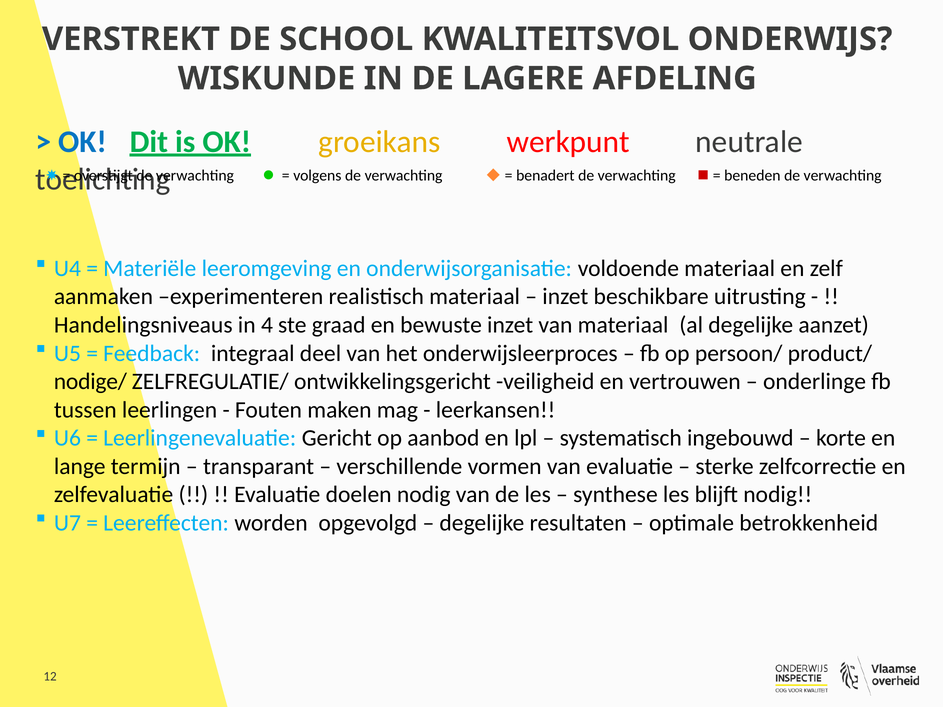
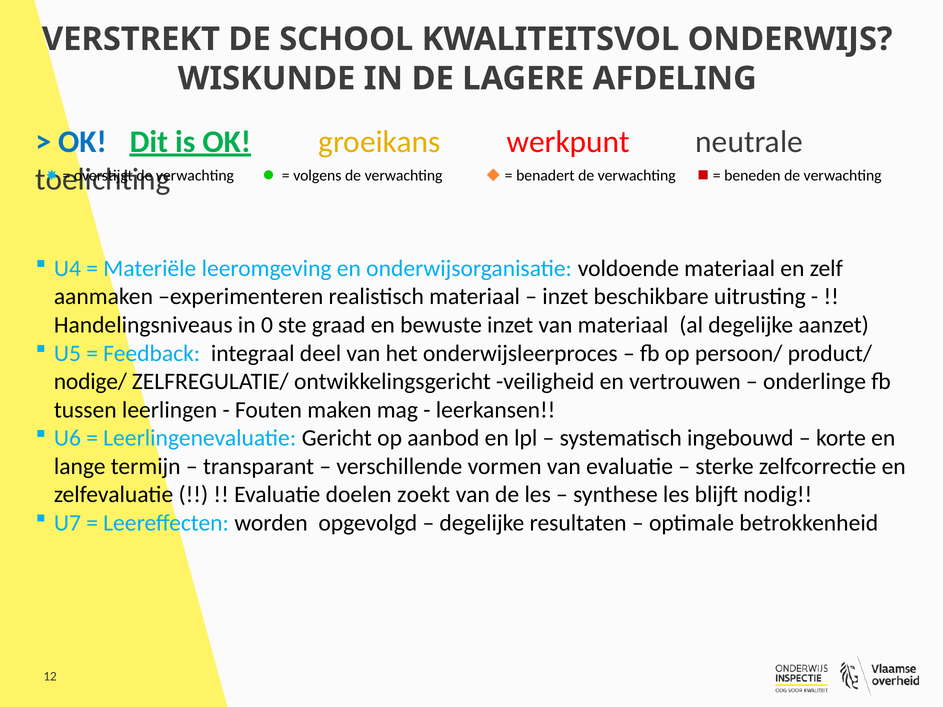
4: 4 -> 0 (267, 325)
doelen nodig: nodig -> zoekt (424, 495)
